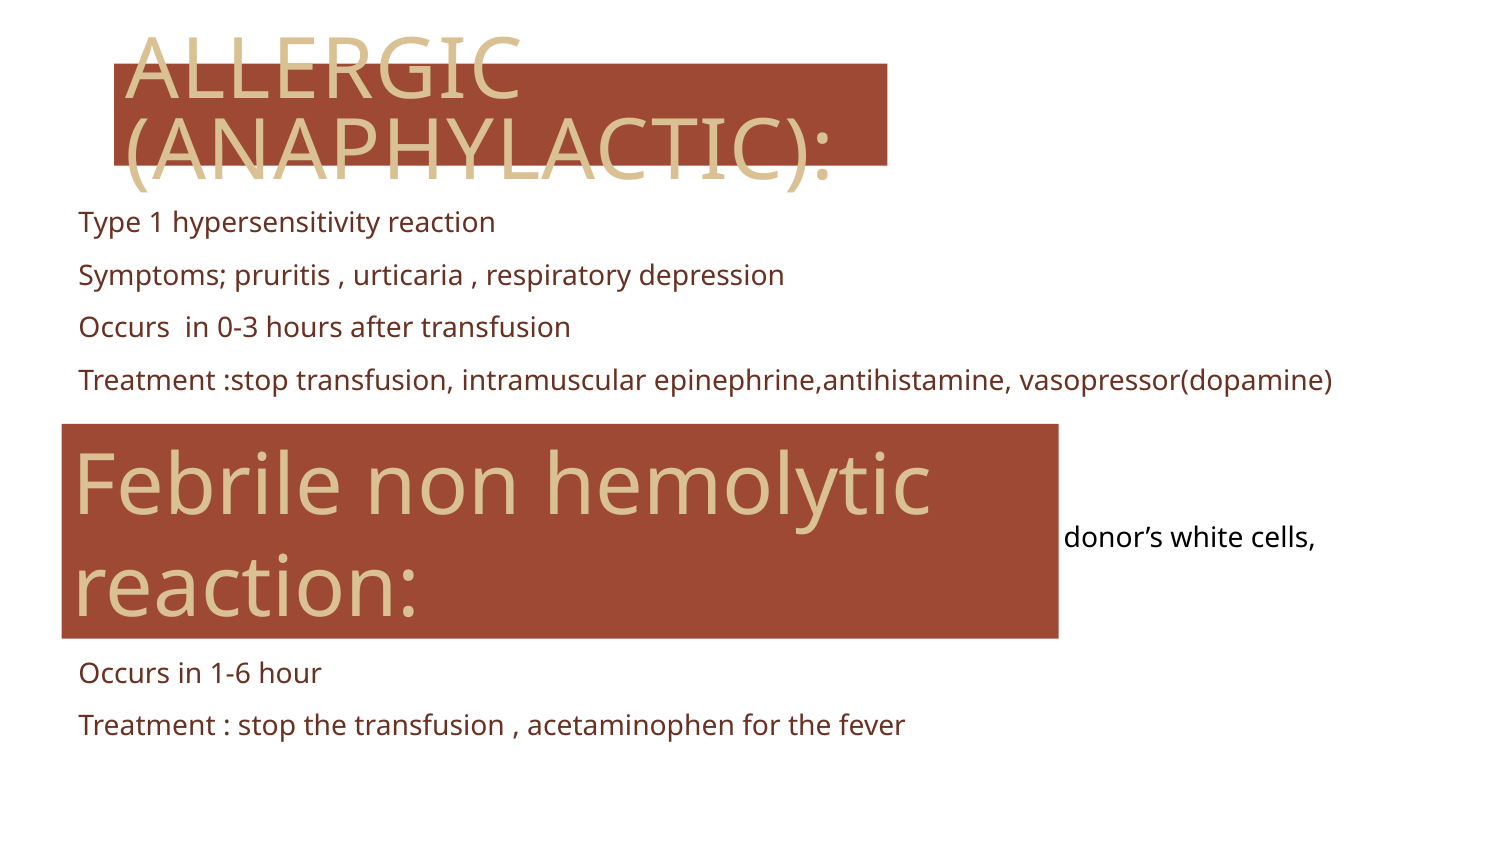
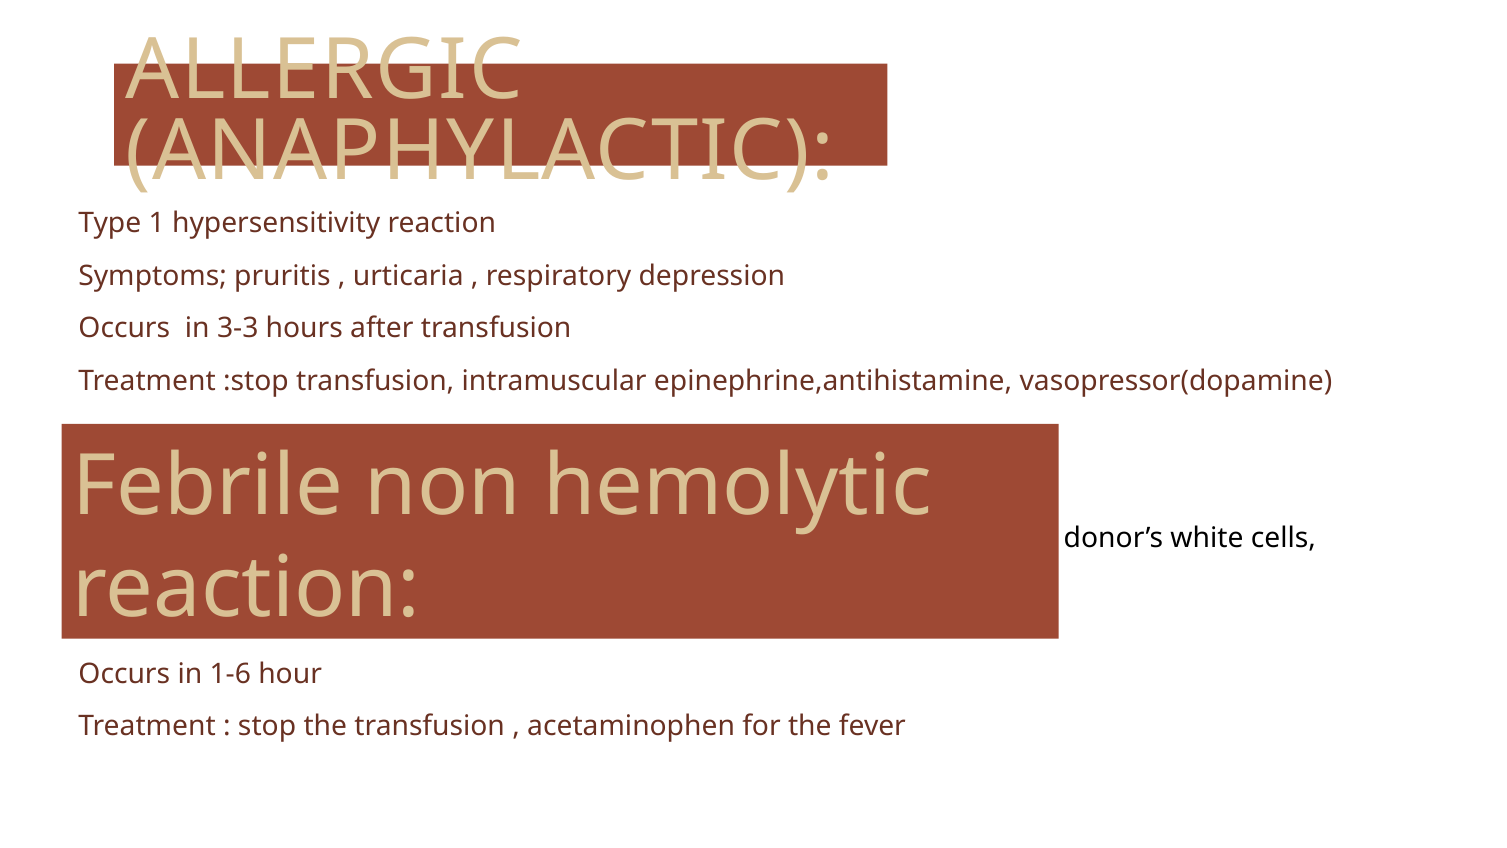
0-3: 0-3 -> 3-3 (238, 328)
